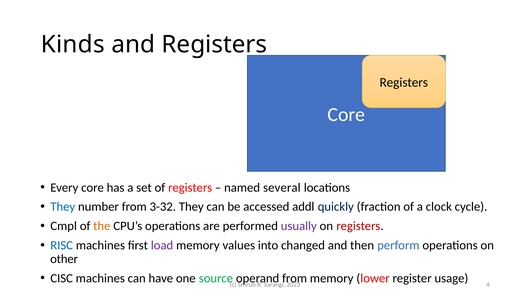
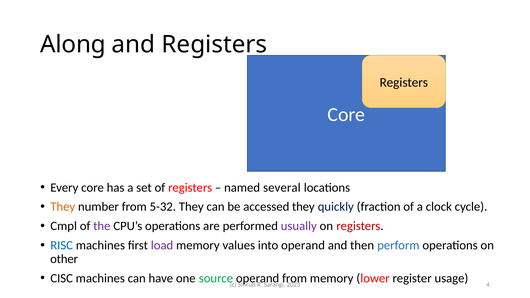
Kinds: Kinds -> Along (73, 45)
They colour: blue -> orange (63, 207)
3-32: 3-32 -> 5-32 (163, 207)
accessed addl: addl -> they (303, 207)
the colour: orange -> purple (102, 226)
into changed: changed -> operand (303, 245)
